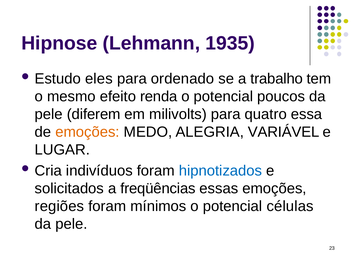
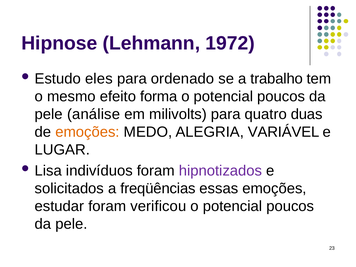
1935: 1935 -> 1972 (230, 43)
renda: renda -> forma (159, 96)
diferem: diferem -> análise (94, 114)
essa: essa -> duas (307, 114)
Cria: Cria -> Lisa (48, 171)
hipnotizados colour: blue -> purple (220, 171)
regiões: regiões -> estudar (59, 206)
mínimos: mínimos -> verificou (158, 206)
células: células -> poucos (290, 206)
